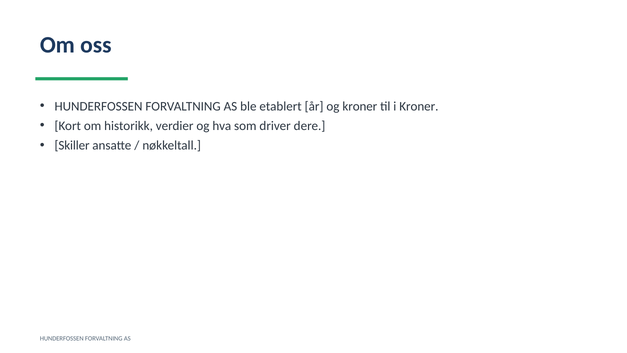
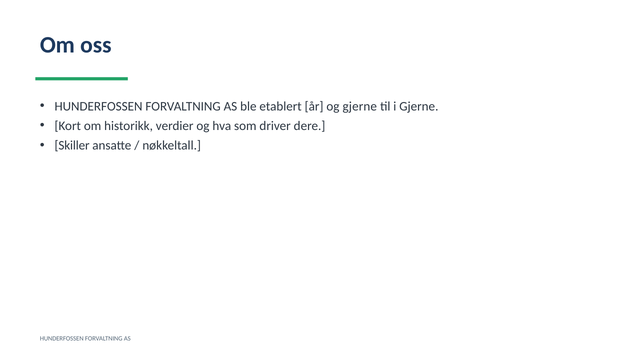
og kroner: kroner -> gjerne (360, 106)
i Kroner: Kroner -> Gjerne (419, 106)
